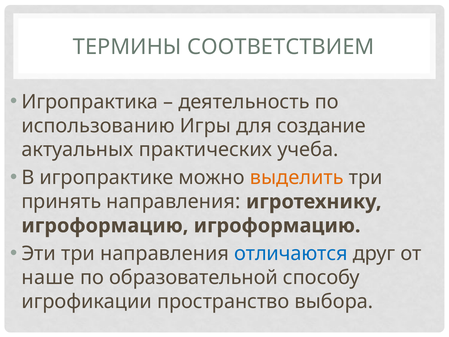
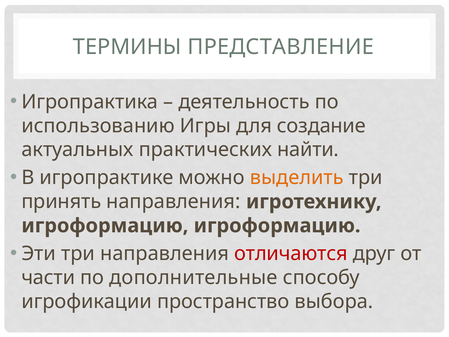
СООТВЕТСТВИЕМ: СООТВЕТСТВИЕМ -> ПРЕДСТАВЛЕНИЕ (281, 47)
учеба: учеба -> найти (308, 150)
отличаются colour: blue -> red (291, 253)
наше: наше -> части (48, 277)
образовательной: образовательной -> дополнительные (193, 277)
